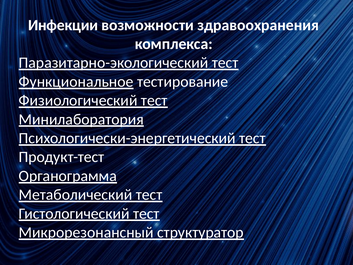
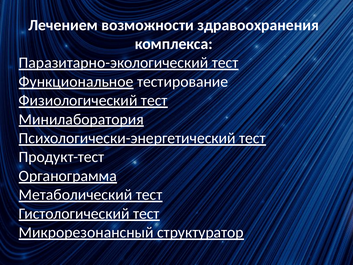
Инфекции: Инфекции -> Лечением (63, 25)
